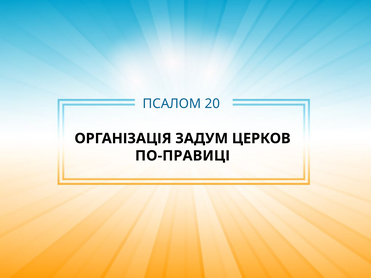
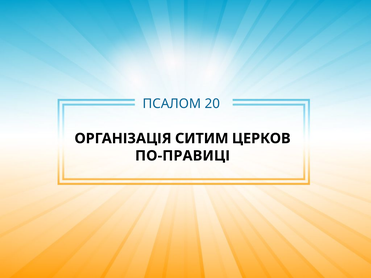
ЗАДУМ: ЗАДУМ -> СИТИМ (202, 139)
